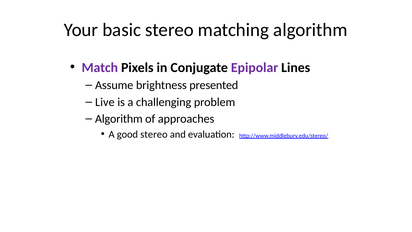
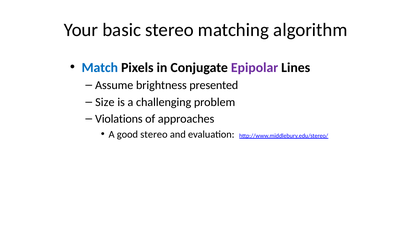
Match colour: purple -> blue (100, 67)
Live: Live -> Size (105, 102)
Algorithm: Algorithm -> Violations (119, 119)
